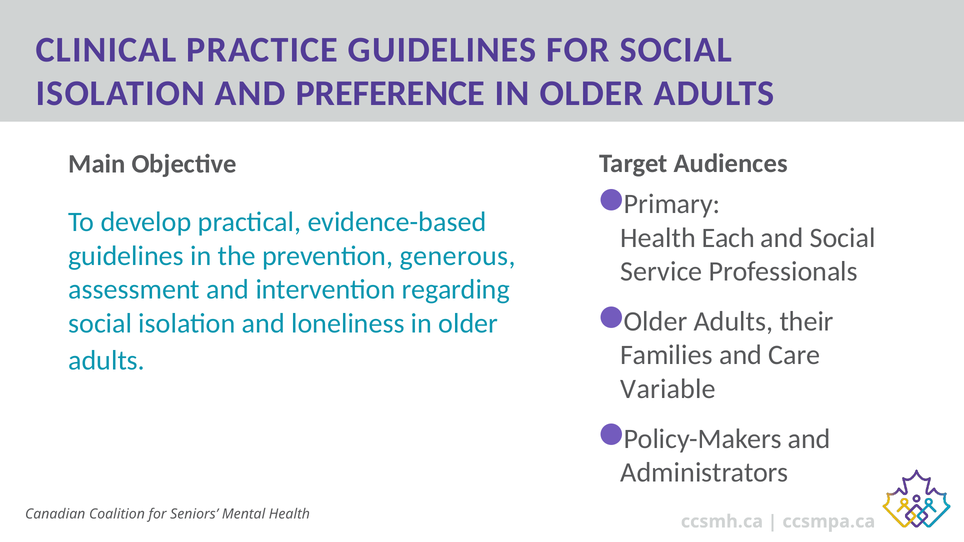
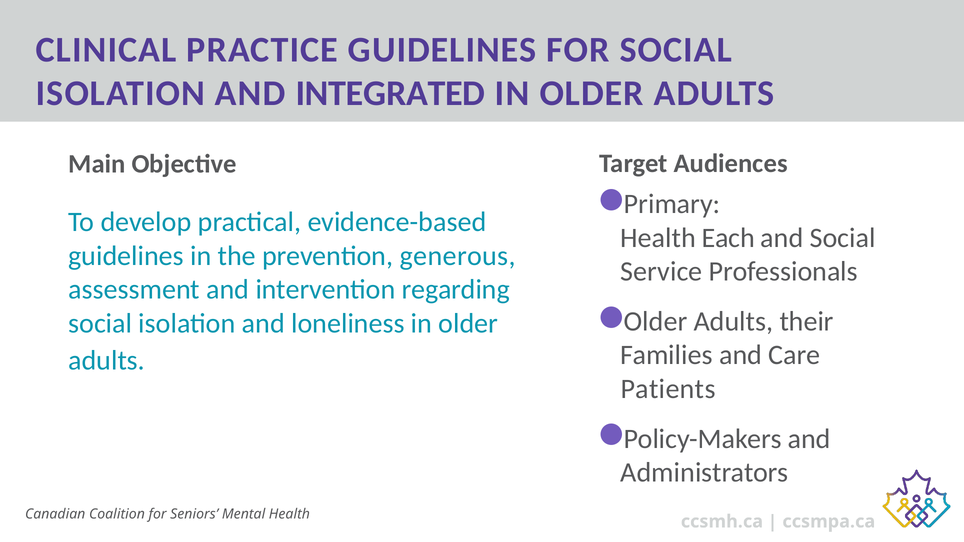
PREFERENCE: PREFERENCE -> INTEGRATED (390, 93)
Variable: Variable -> Patients (668, 389)
